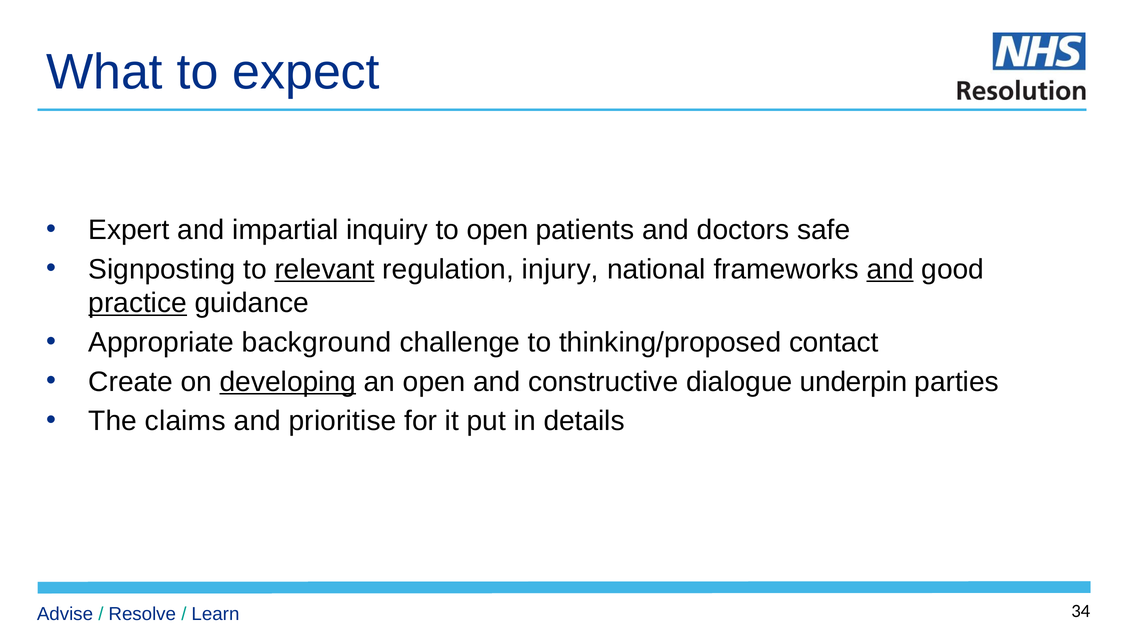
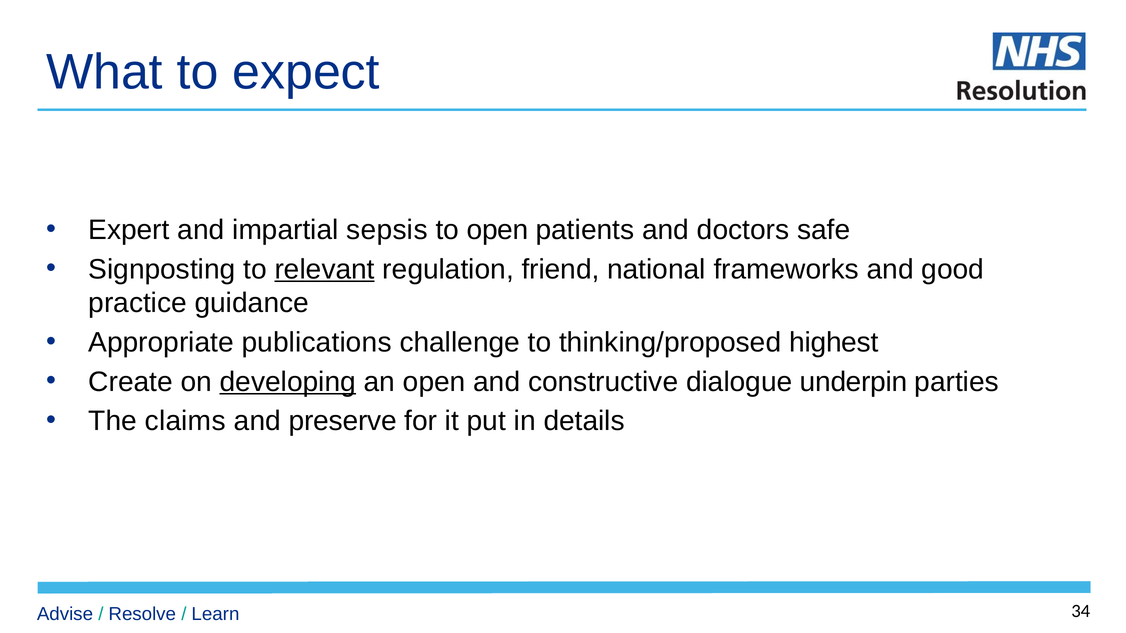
inquiry: inquiry -> sepsis (387, 230)
injury: injury -> friend (561, 269)
and underline: present -> none (890, 269)
practice underline: present -> none (138, 303)
background: background -> publications (317, 343)
contact: contact -> highest (834, 343)
prioritise: prioritise -> preserve (343, 421)
